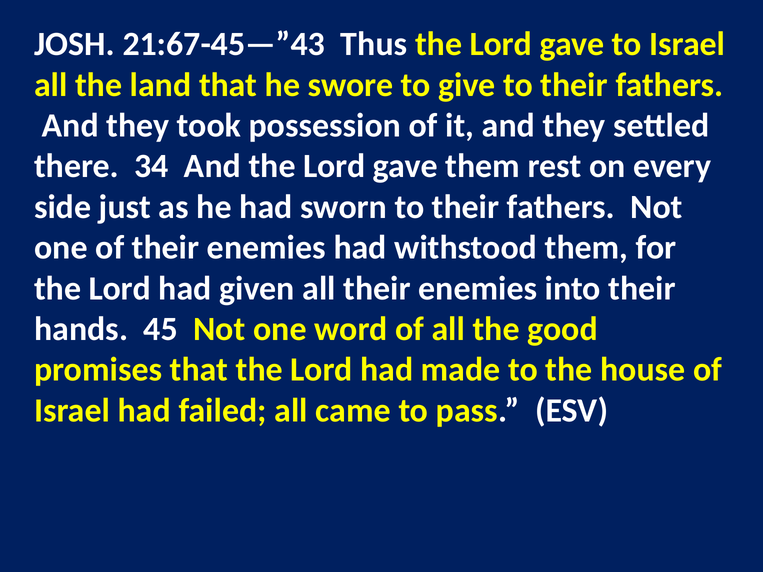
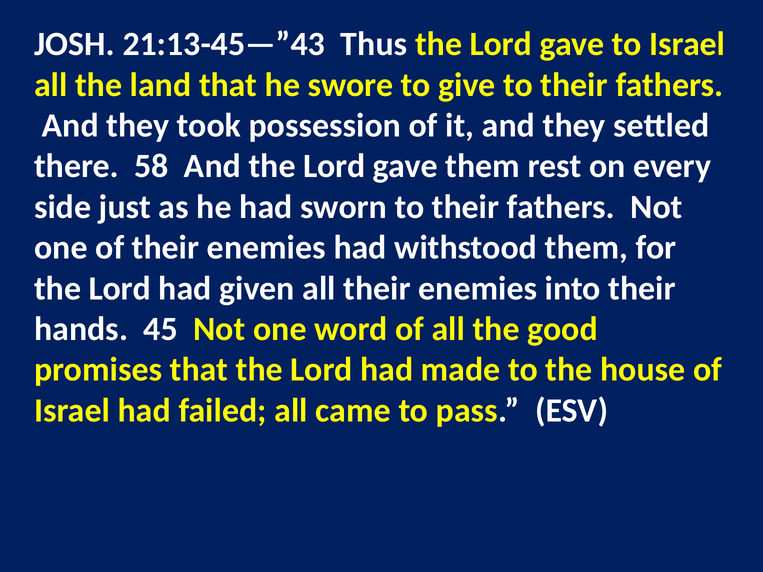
21:67-45—”43: 21:67-45—”43 -> 21:13-45—”43 (224, 44)
34: 34 -> 58 (151, 166)
